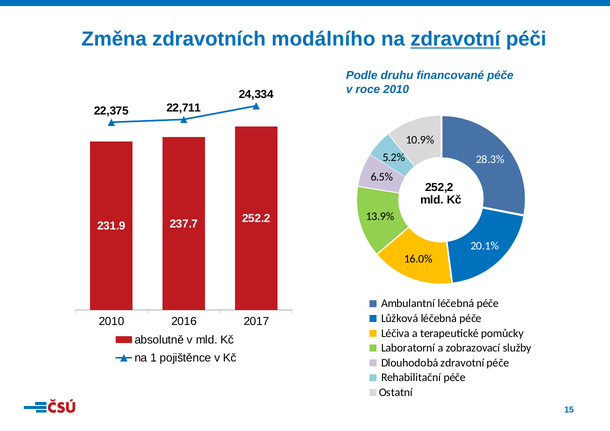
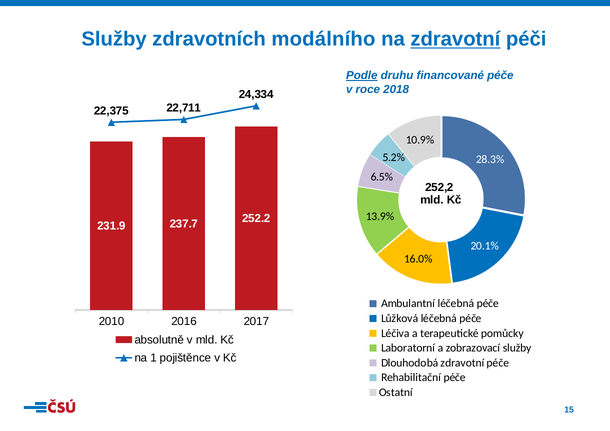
Změna: Změna -> Služby (114, 39)
Podle underline: none -> present (362, 76)
roce 2010: 2010 -> 2018 (396, 89)
